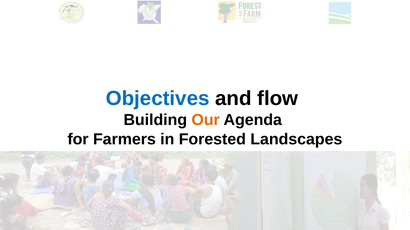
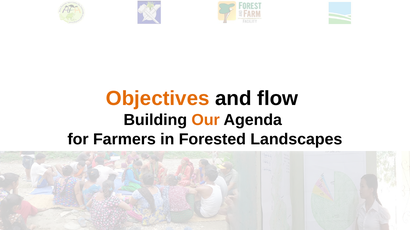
Objectives colour: blue -> orange (158, 99)
